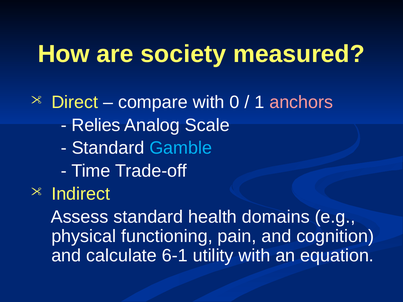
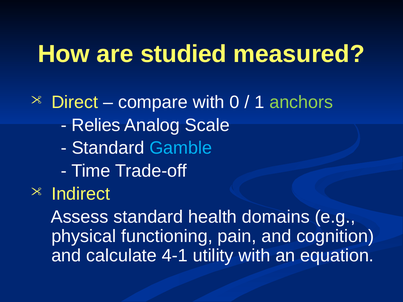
society: society -> studied (184, 54)
anchors colour: pink -> light green (301, 102)
6-1: 6-1 -> 4-1 (175, 256)
